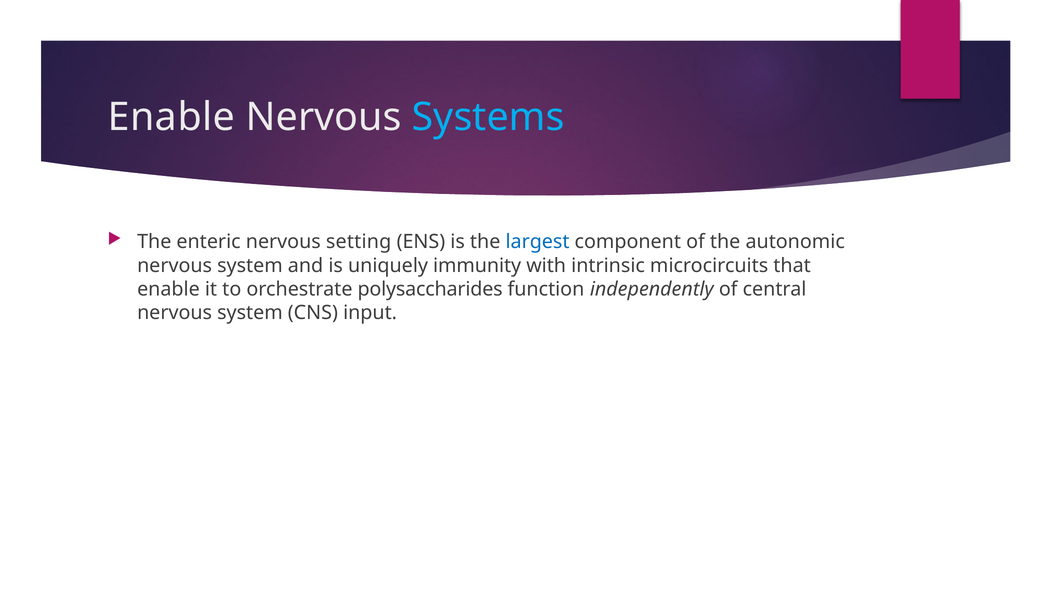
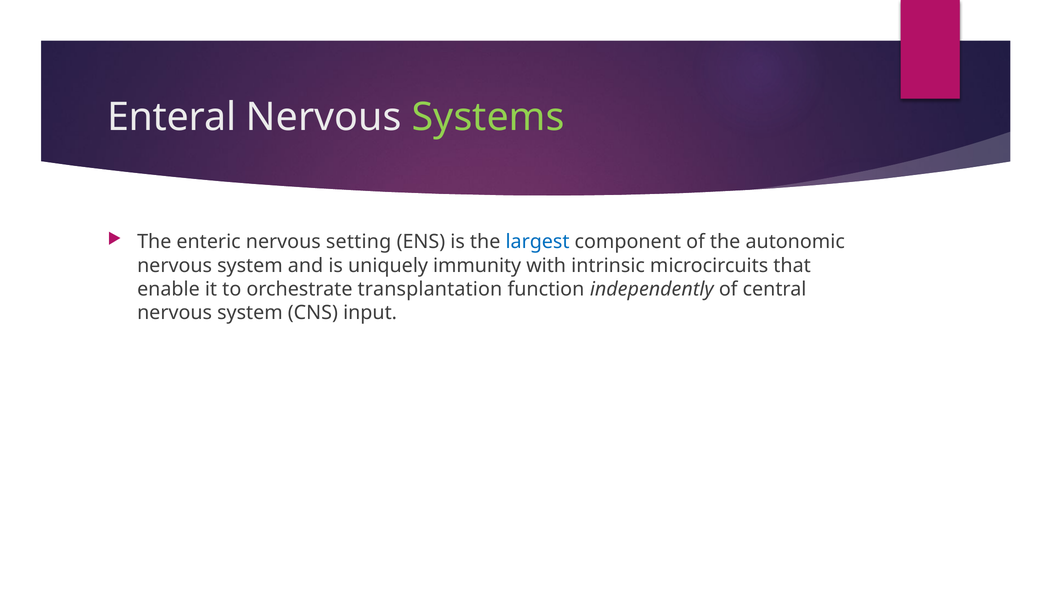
Enable: Enable -> Enteral (172, 117)
Systems colour: light blue -> light green (488, 117)
polysaccharides: polysaccharides -> transplantation (430, 289)
